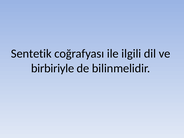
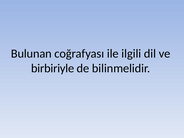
Sentetik: Sentetik -> Bulunan (31, 54)
